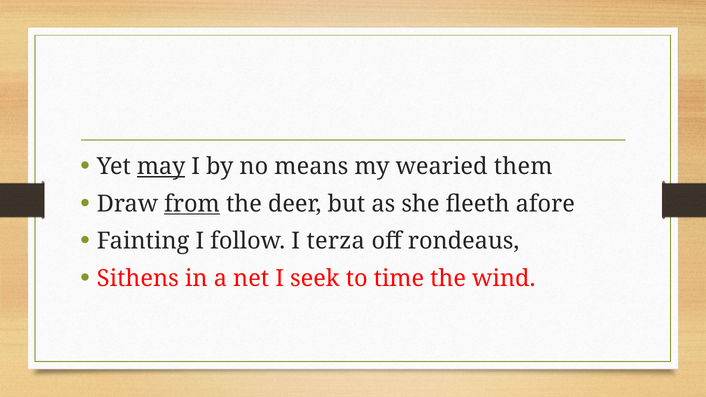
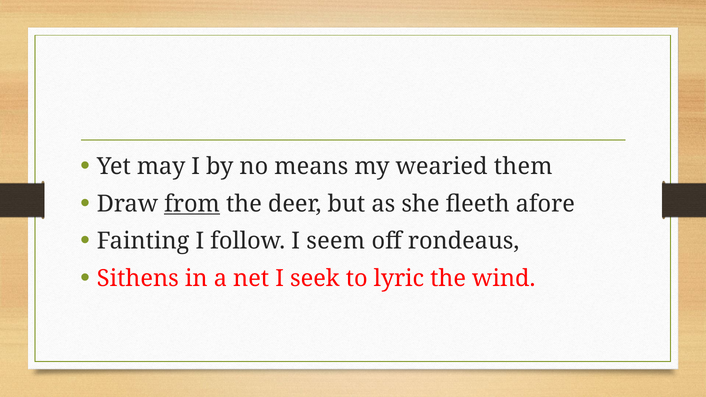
may underline: present -> none (161, 167)
terza: terza -> seem (336, 241)
time: time -> lyric (399, 279)
